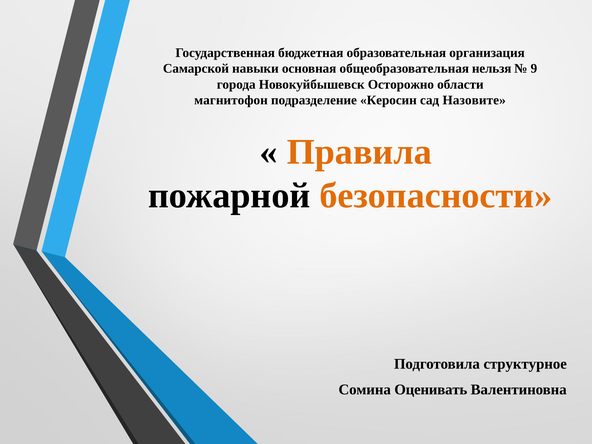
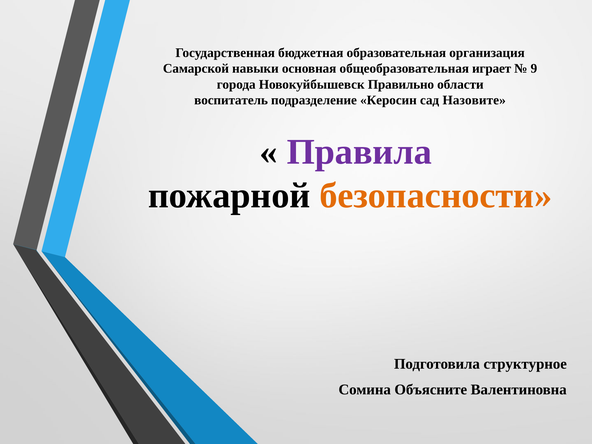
нельзя: нельзя -> играет (492, 69)
Осторожно: Осторожно -> Правильно (401, 84)
магнитофон: магнитофон -> воспитатель (231, 100)
Правила colour: orange -> purple (359, 152)
Оценивать: Оценивать -> Объясните (431, 390)
